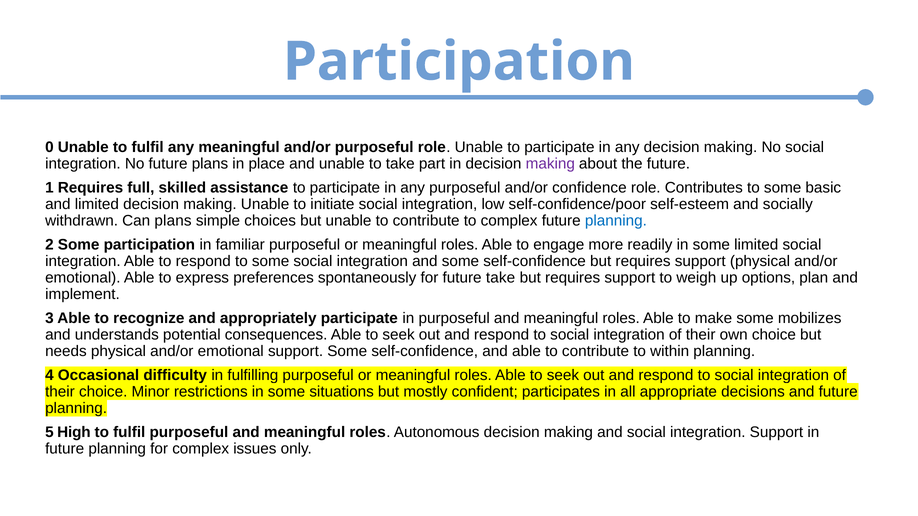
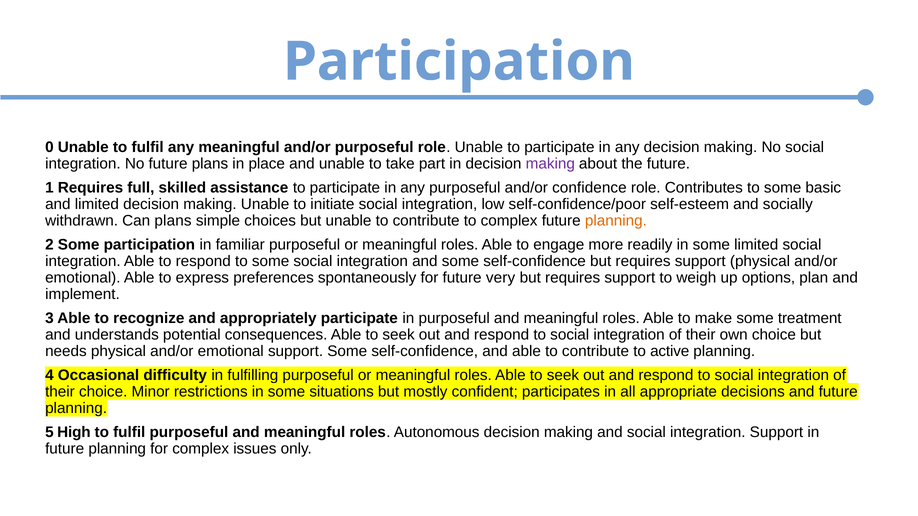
planning colour: blue -> orange (616, 221)
future take: take -> very (501, 278)
mobilizes: mobilizes -> treatment (810, 318)
within: within -> active (670, 352)
